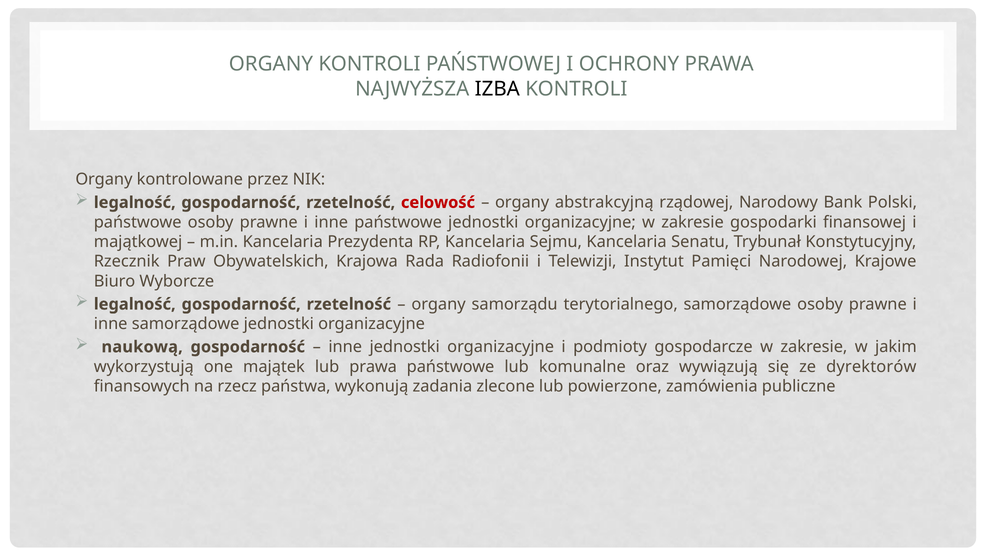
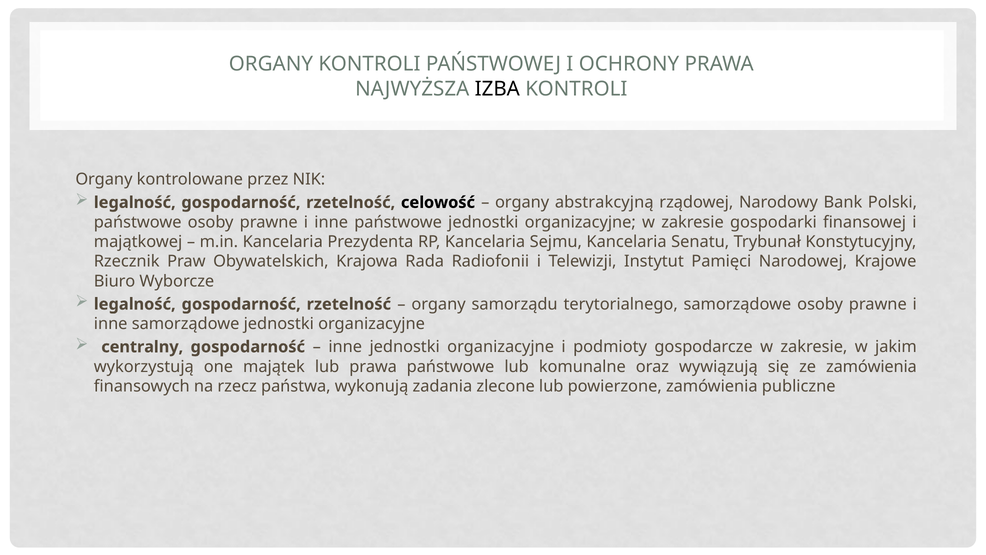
celowość colour: red -> black (438, 202)
naukową: naukową -> centralny (142, 347)
ze dyrektorów: dyrektorów -> zamówienia (871, 366)
